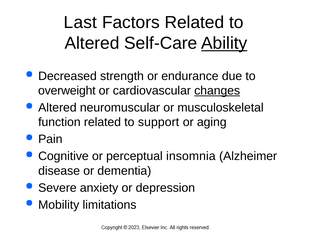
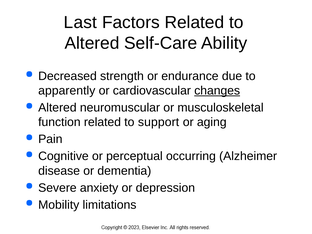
Ability underline: present -> none (224, 43)
overweight: overweight -> apparently (67, 91)
insomnia: insomnia -> occurring (191, 156)
